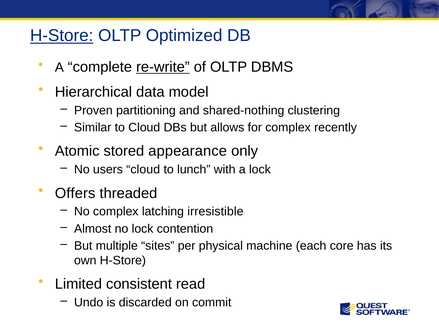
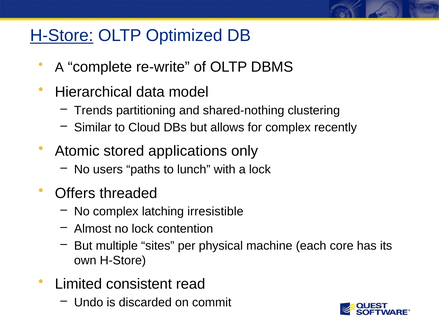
re-write underline: present -> none (163, 67)
Proven: Proven -> Trends (93, 110)
appearance: appearance -> applications (188, 151)
users cloud: cloud -> paths (143, 169)
